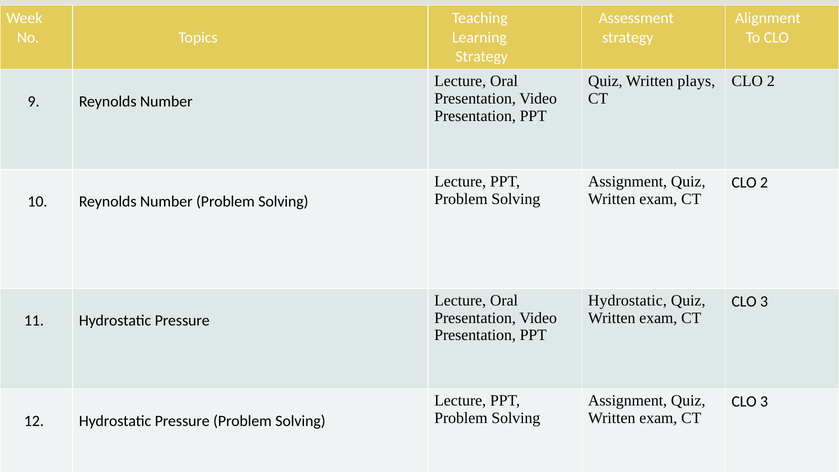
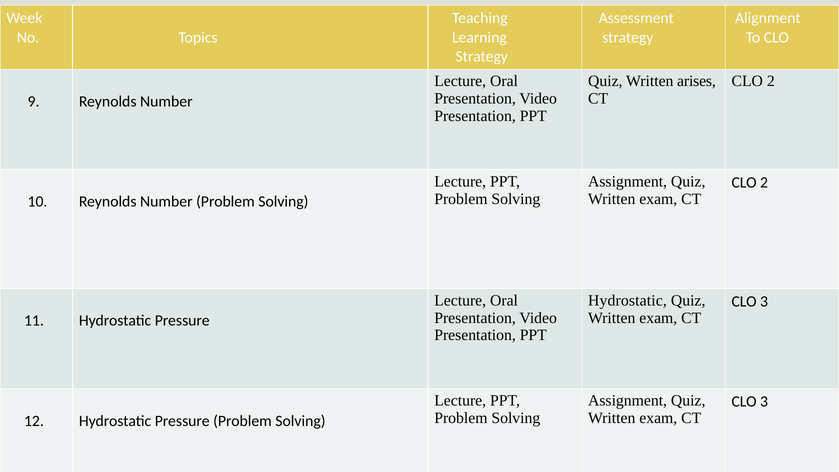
plays: plays -> arises (696, 81)
